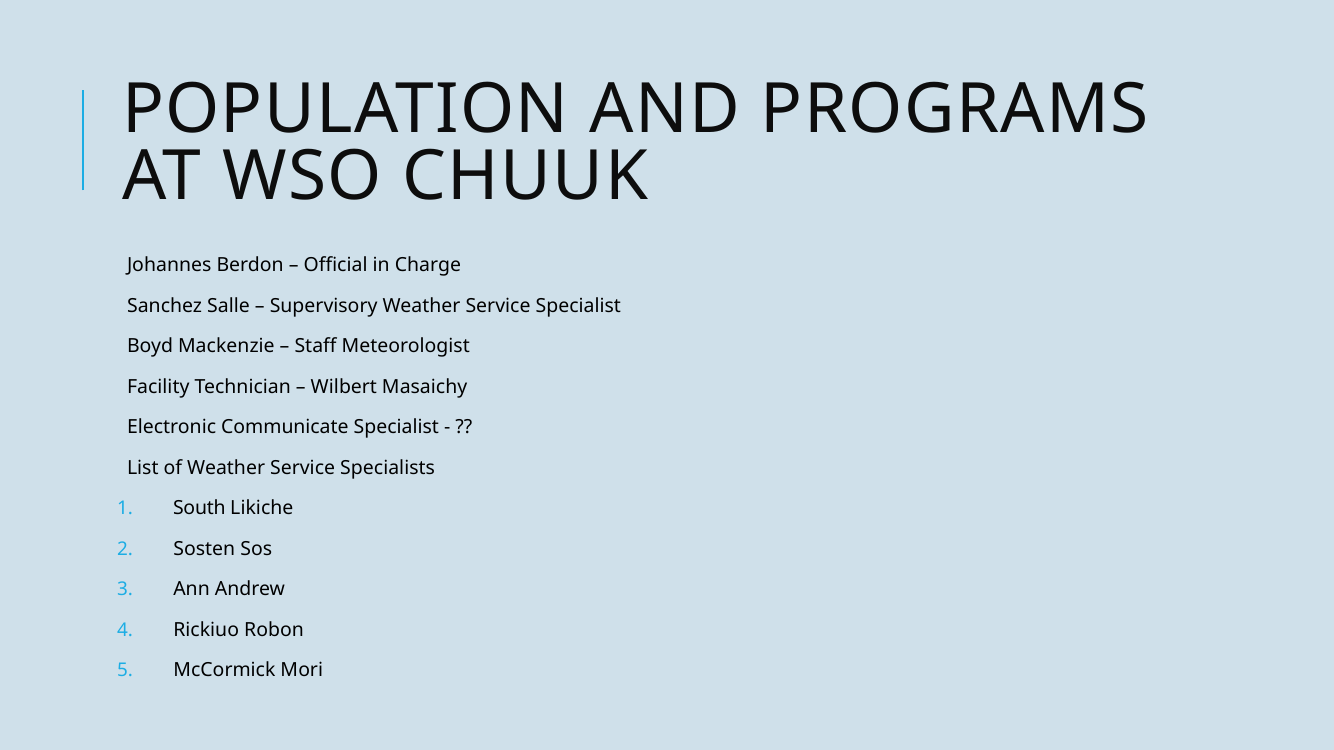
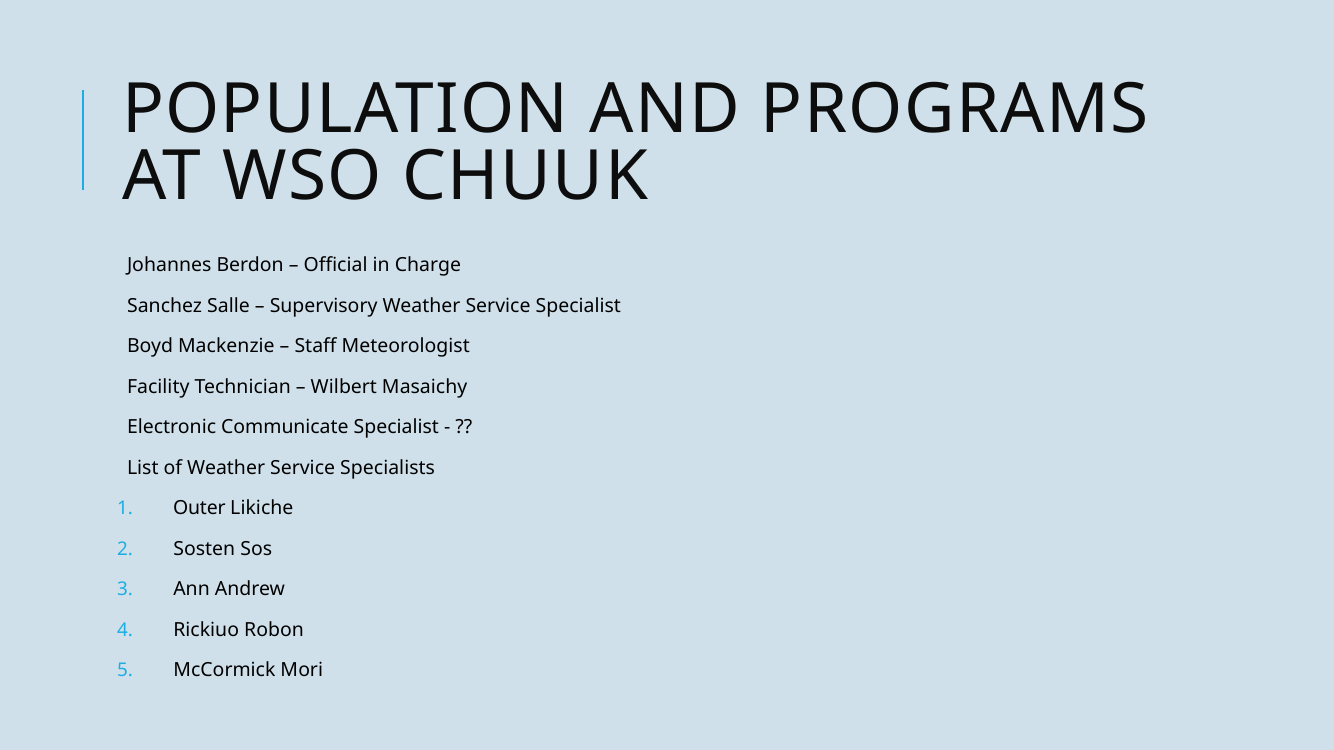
South: South -> Outer (199, 508)
